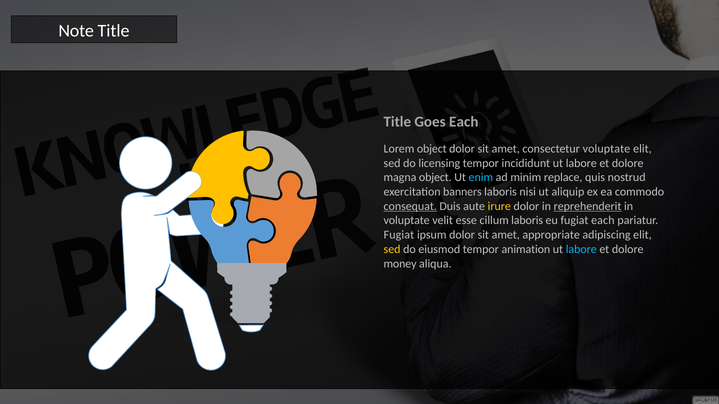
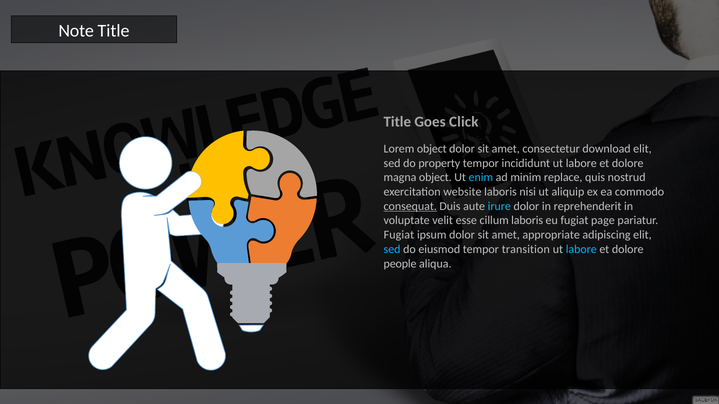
Goes Each: Each -> Click (464, 122)
consectetur voluptate: voluptate -> download (607, 149)
licensing: licensing -> property (439, 163)
banners: banners -> website (462, 192)
irure colour: yellow -> light blue (499, 206)
reprehenderit underline: present -> none (588, 206)
fugiat each: each -> page (603, 221)
sed colour: yellow -> light blue (392, 249)
animation: animation -> transition (526, 249)
money: money -> people (400, 264)
